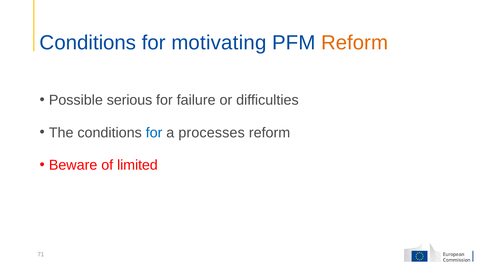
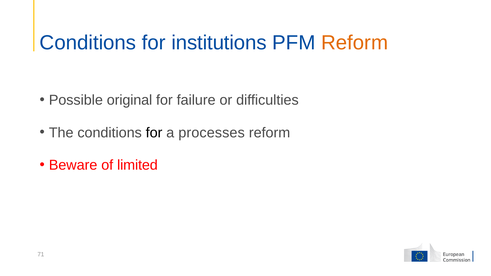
motivating: motivating -> institutions (219, 43)
serious: serious -> original (130, 100)
for colour: blue -> black (154, 133)
